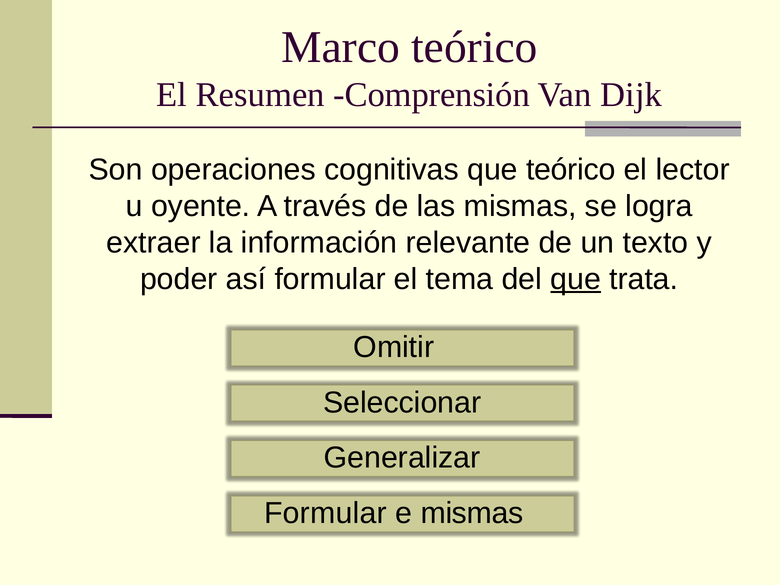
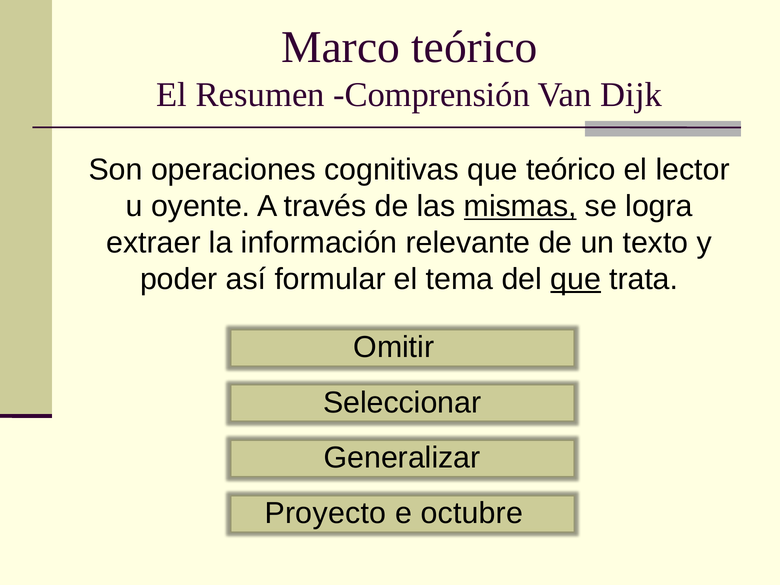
mismas underline: none -> present (520, 206)
Formular: Formular -> Proyecto (325, 513)
e mismas: mismas -> octubre (472, 513)
